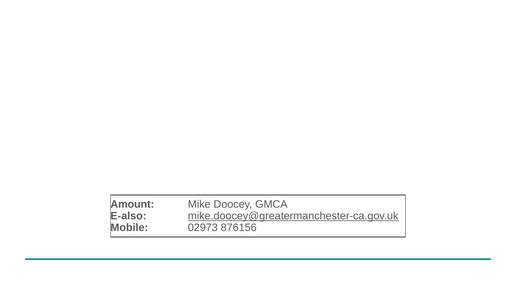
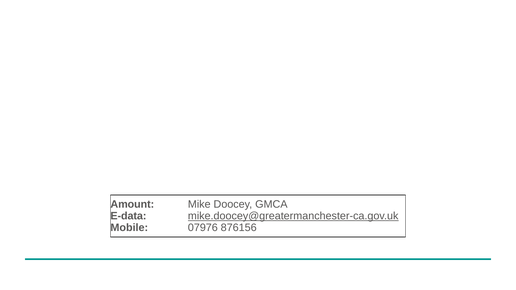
E-also: E-also -> E-data (128, 216)
02973: 02973 -> 07976 (203, 228)
